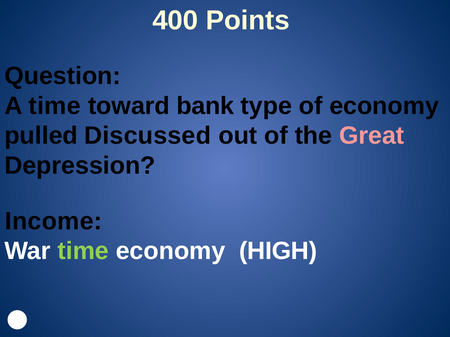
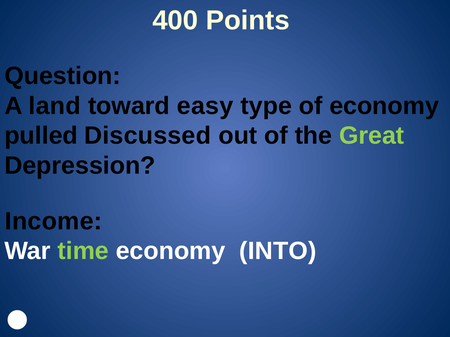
A time: time -> land (55, 106)
bank: bank -> easy (205, 106)
Great colour: pink -> light green (372, 136)
HIGH: HIGH -> INTO (278, 251)
